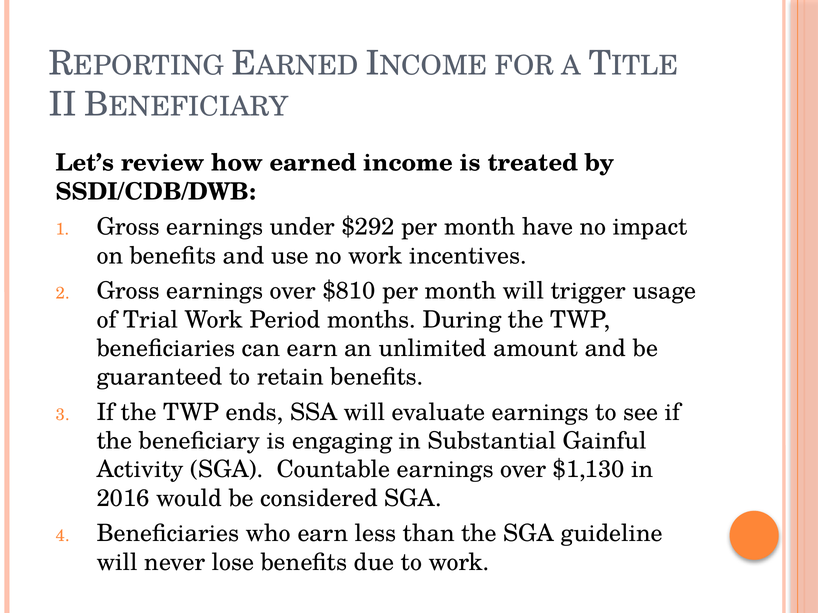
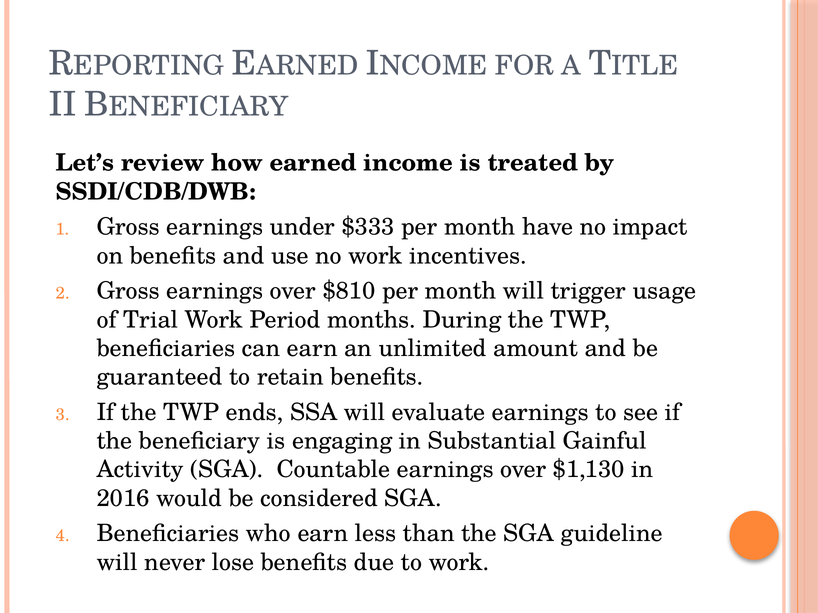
$292: $292 -> $333 (368, 227)
